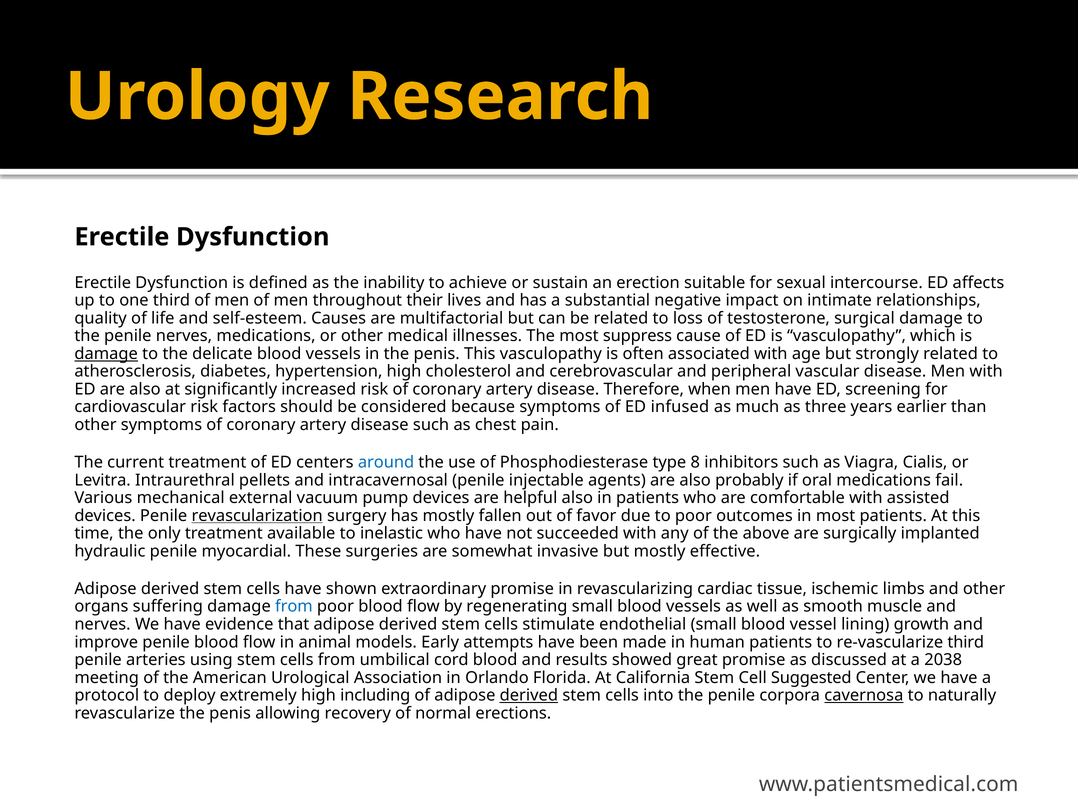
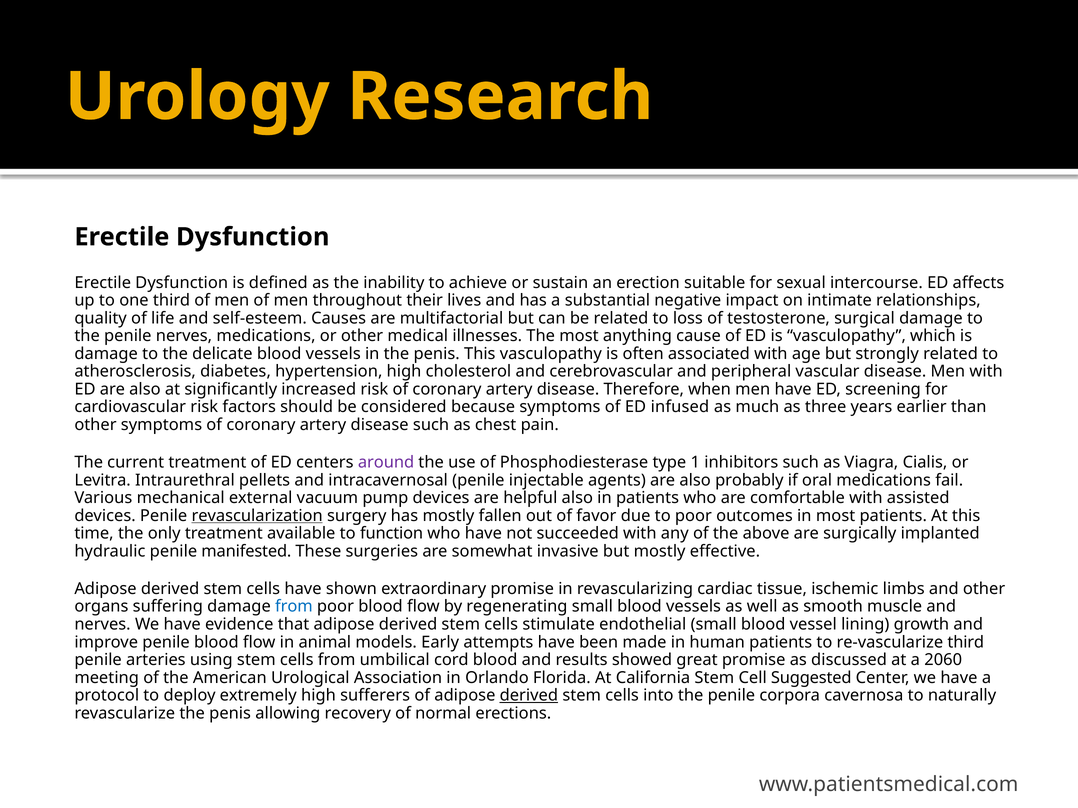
suppress: suppress -> anything (637, 336)
damage underline: present -> none (106, 354)
around colour: blue -> purple (386, 463)
8: 8 -> 1 (695, 463)
inelastic: inelastic -> function (392, 534)
myocardial: myocardial -> manifested (246, 552)
2038: 2038 -> 2060 (943, 660)
including: including -> sufferers (375, 696)
cavernosa underline: present -> none (864, 696)
